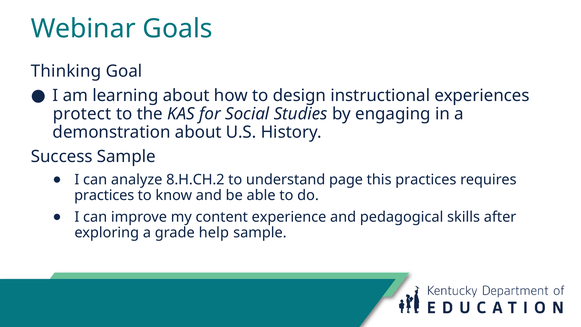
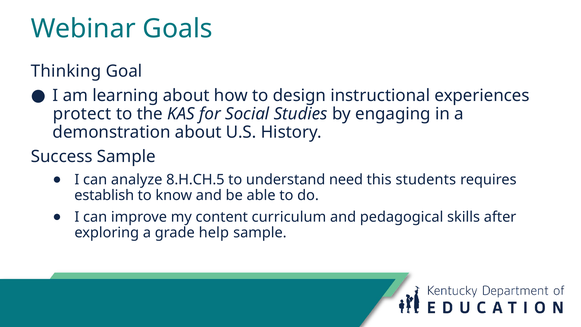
8.H.CH.2: 8.H.CH.2 -> 8.H.CH.5 (195, 180)
page: page -> need (346, 180)
this practices: practices -> students (426, 180)
practices: practices -> establish (104, 195)
experience: experience -> curriculum (289, 217)
